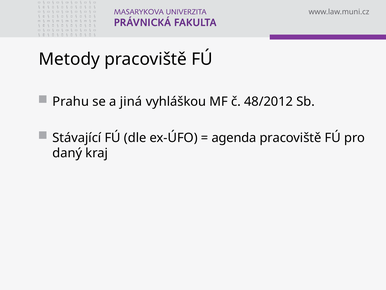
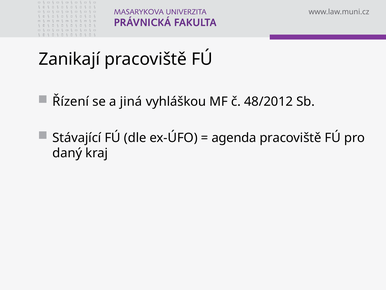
Metody: Metody -> Zanikají (69, 59)
Prahu: Prahu -> Řízení (71, 101)
